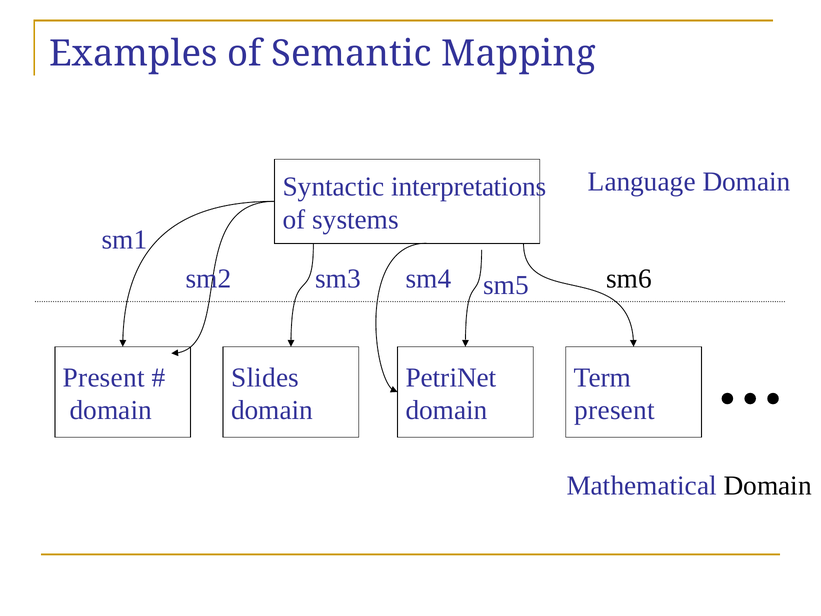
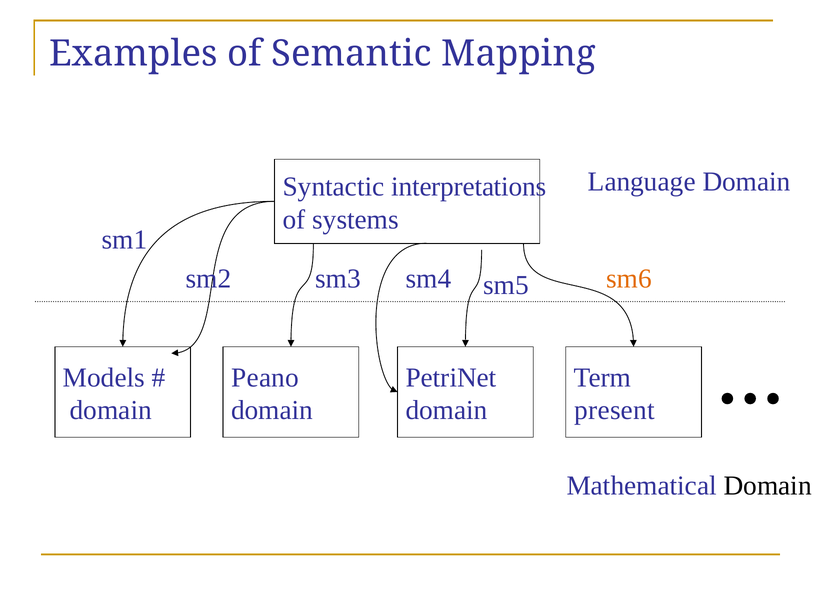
sm6 colour: black -> orange (629, 278)
Present: Present -> Models (104, 377)
Slides: Slides -> Peano (265, 377)
